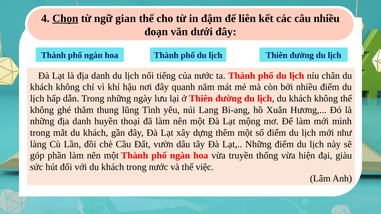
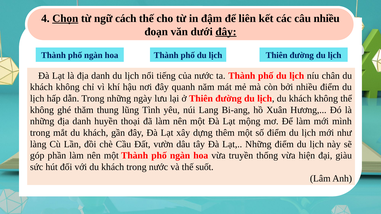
gian: gian -> cách (126, 18)
đây underline: none -> present (226, 32)
việc: việc -> suốt (205, 167)
